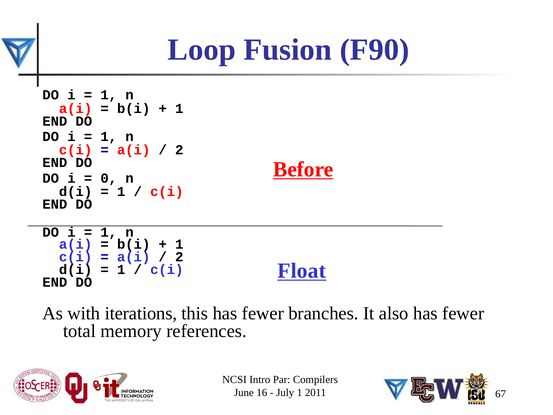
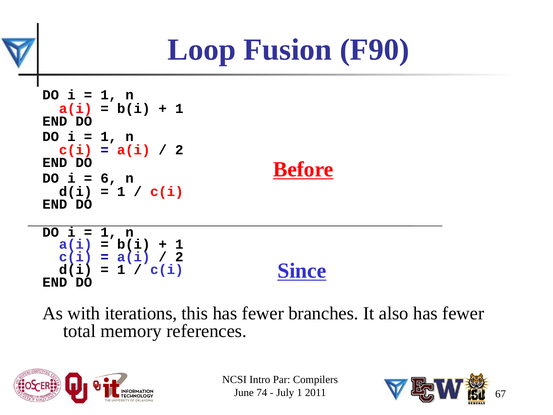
0: 0 -> 6 (109, 178)
Float: Float -> Since (302, 271)
16: 16 -> 74 (262, 392)
